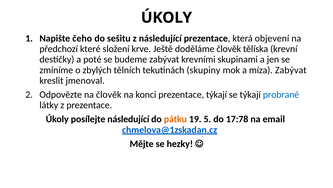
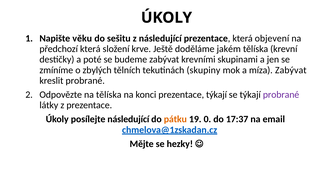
čeho: čeho -> věku (82, 38)
předchozí které: které -> která (90, 49)
doděláme člověk: člověk -> jakém (229, 49)
kreslit jmenoval: jmenoval -> probrané (85, 80)
na člověk: člověk -> tělíska (109, 94)
probrané colour: blue -> purple (281, 94)
5: 5 -> 0 (207, 119)
17:78: 17:78 -> 17:37 (237, 119)
